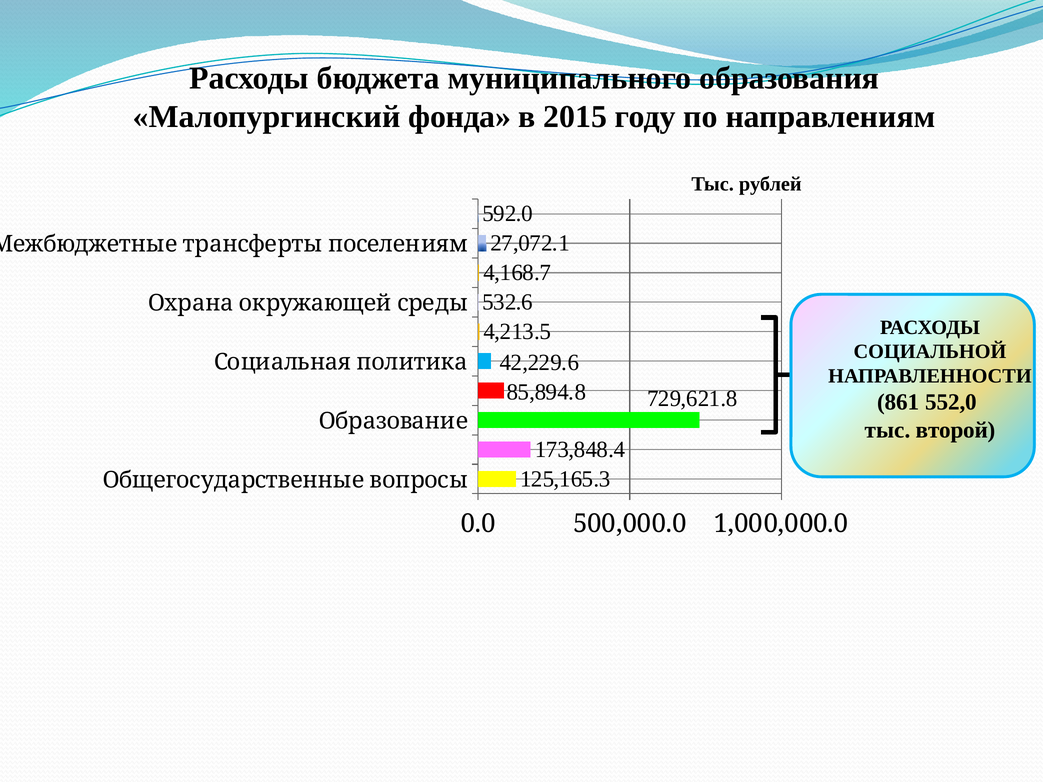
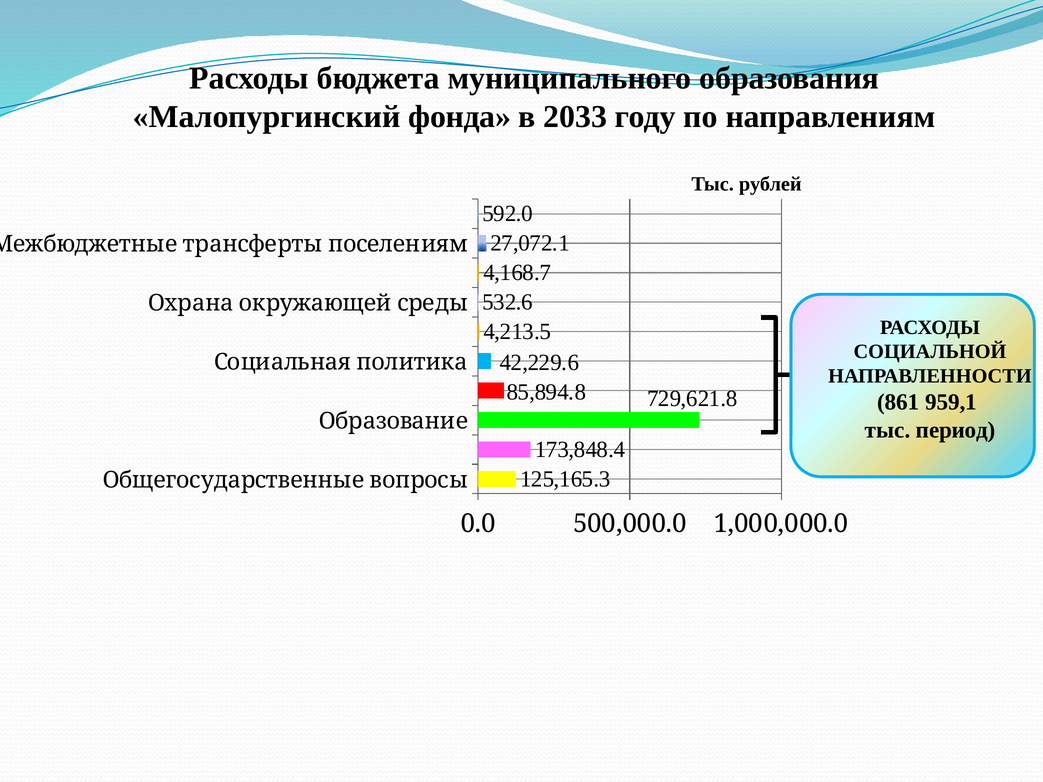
2015: 2015 -> 2033 (575, 117)
552,0: 552,0 -> 959,1 (951, 402)
второй: второй -> период (956, 430)
